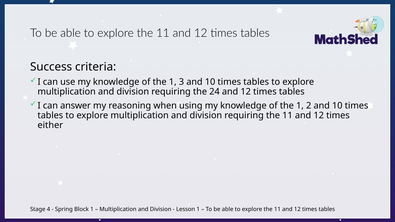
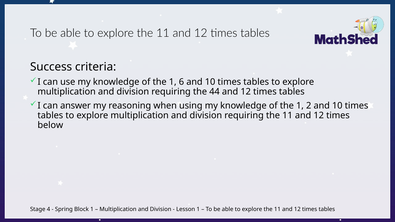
3: 3 -> 6 (181, 82)
24: 24 -> 44 (214, 92)
either: either -> below (50, 125)
